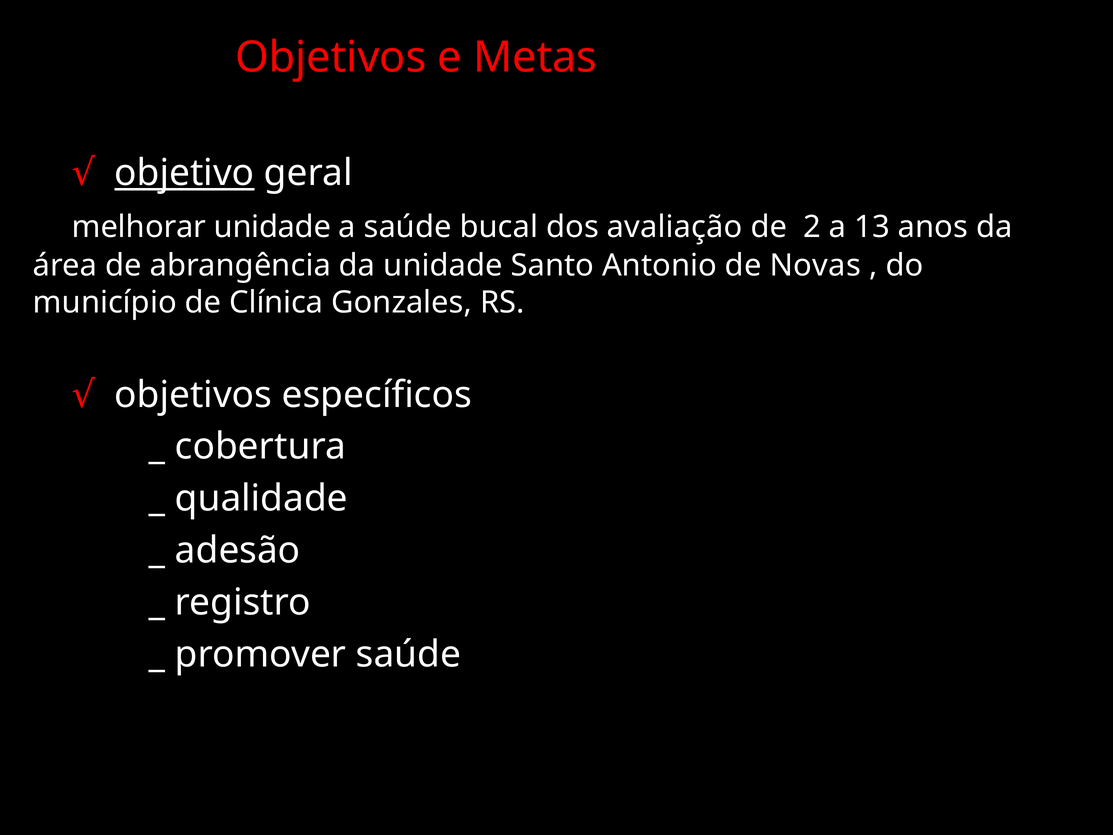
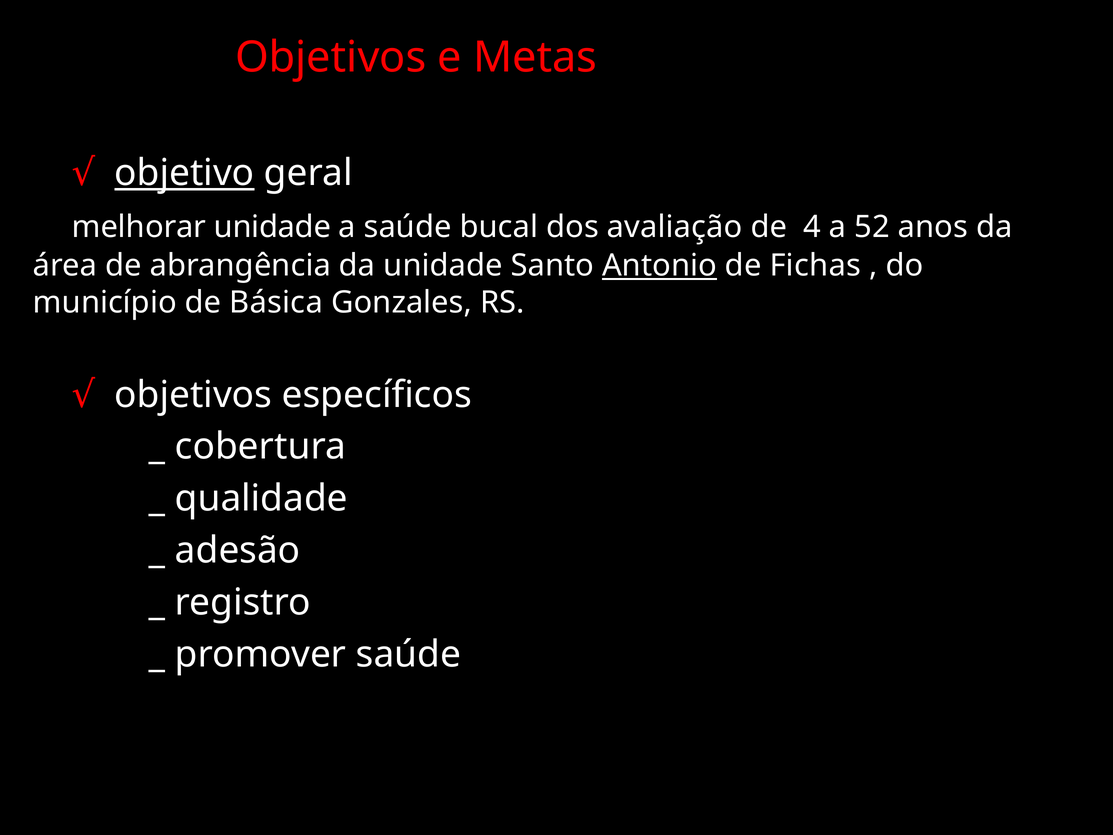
2: 2 -> 4 (812, 227)
13: 13 -> 52 (872, 227)
Antonio underline: none -> present (660, 265)
Novas: Novas -> Fichas (815, 265)
Clínica: Clínica -> Básica (276, 303)
